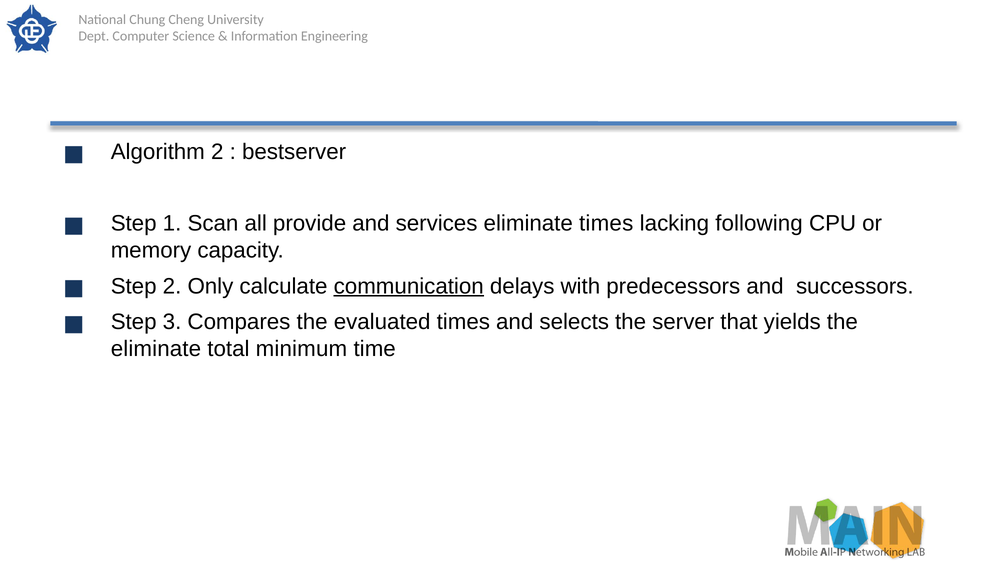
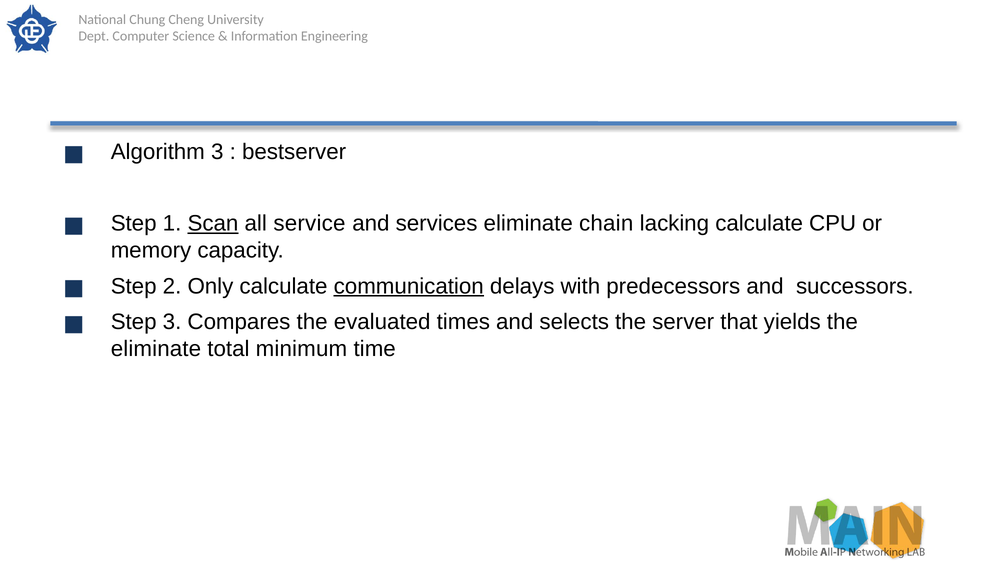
Algorithm 2: 2 -> 3 (217, 152)
Scan underline: none -> present (213, 224)
provide: provide -> service (309, 224)
eliminate times: times -> chain (606, 224)
lacking following: following -> calculate (759, 224)
